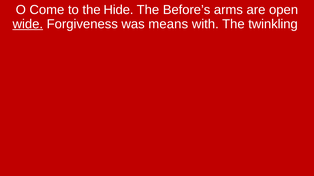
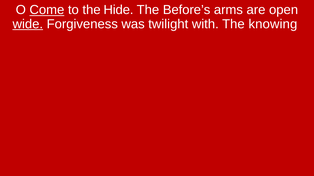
Come underline: none -> present (47, 10)
means: means -> twilight (168, 24)
twinkling: twinkling -> knowing (273, 24)
